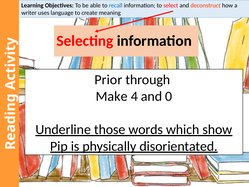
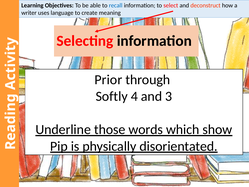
Make: Make -> Softly (112, 96)
0: 0 -> 3 (169, 96)
